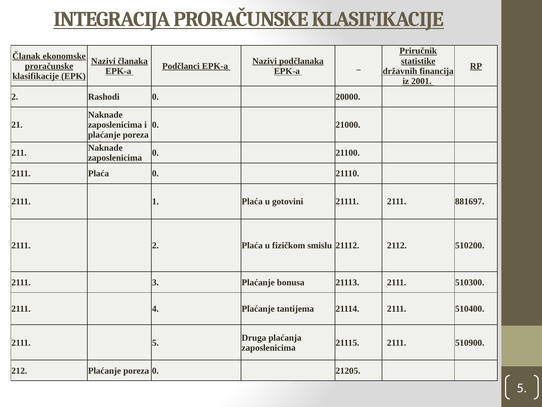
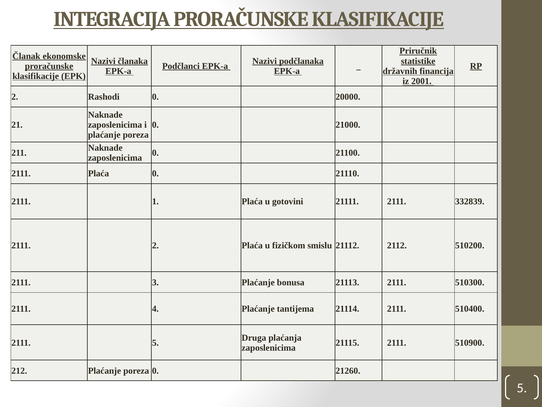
881697: 881697 -> 332839 (470, 201)
21205: 21205 -> 21260 (348, 370)
